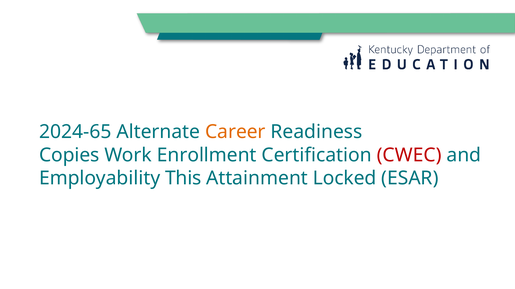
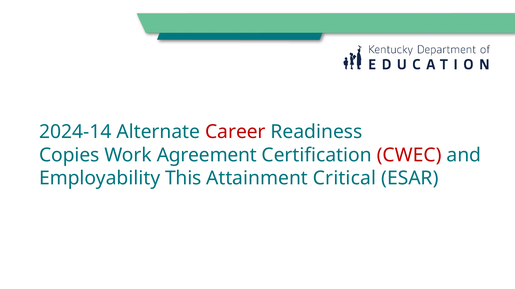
2024-65: 2024-65 -> 2024-14 (75, 132)
Career colour: orange -> red (235, 132)
Enrollment: Enrollment -> Agreement (207, 155)
Locked: Locked -> Critical (345, 179)
